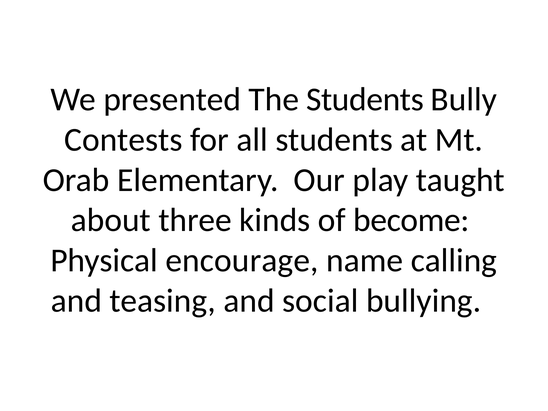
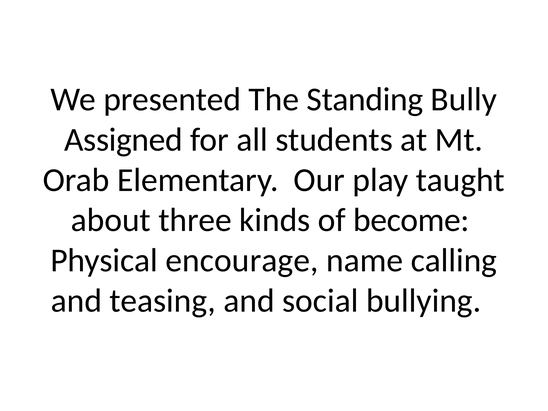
The Students: Students -> Standing (365, 99)
Contests: Contests -> Assigned (124, 140)
